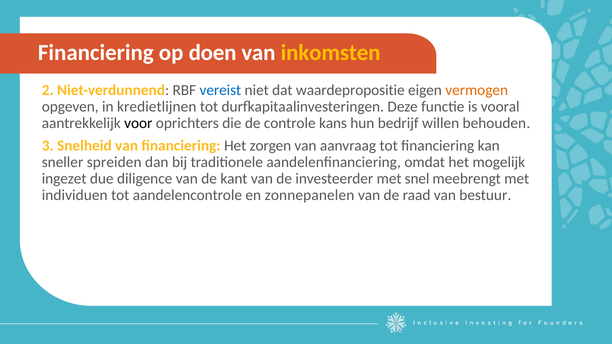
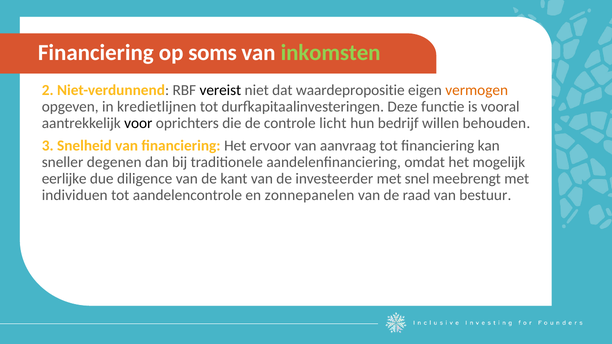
doen: doen -> soms (213, 53)
inkomsten colour: yellow -> light green (331, 53)
vereist colour: blue -> black (220, 90)
kans: kans -> licht (333, 123)
zorgen: zorgen -> ervoor (270, 146)
spreiden: spreiden -> degenen (114, 163)
ingezet: ingezet -> eerlijke (64, 179)
